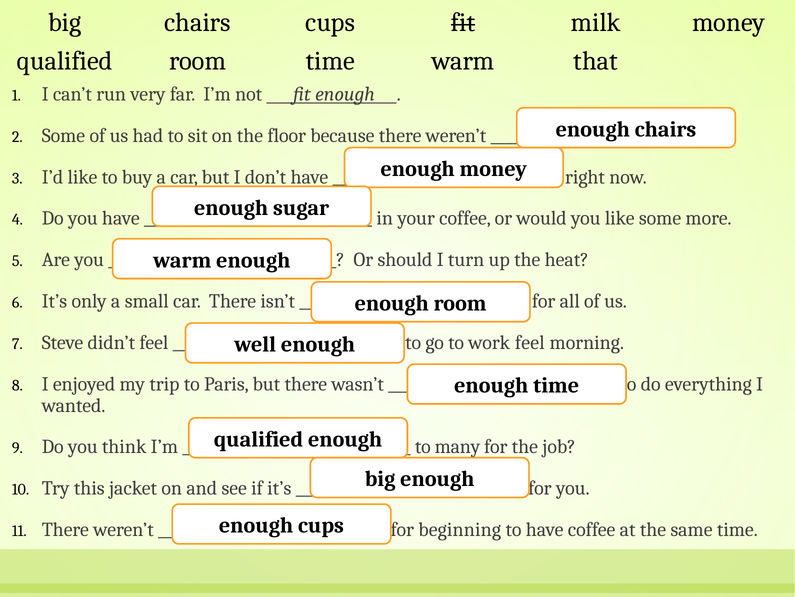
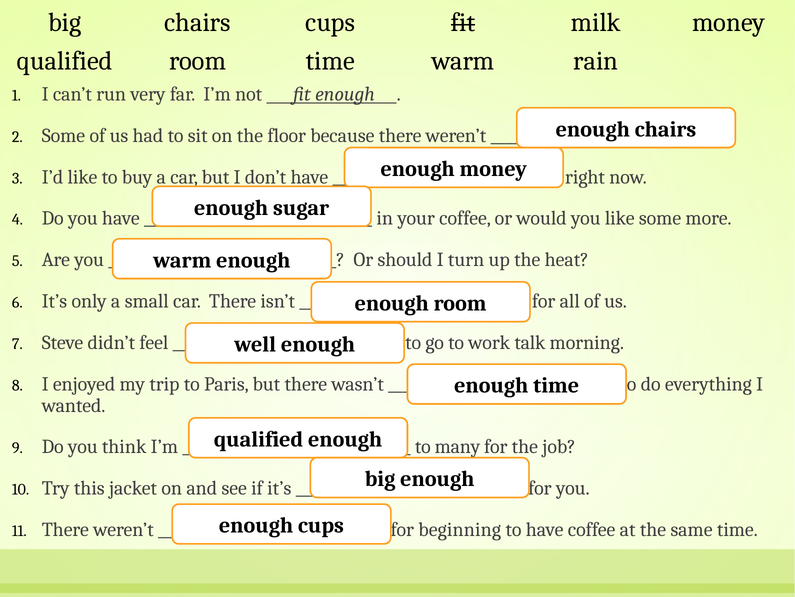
that: that -> rain (596, 61)
work feel: feel -> talk (530, 342)
